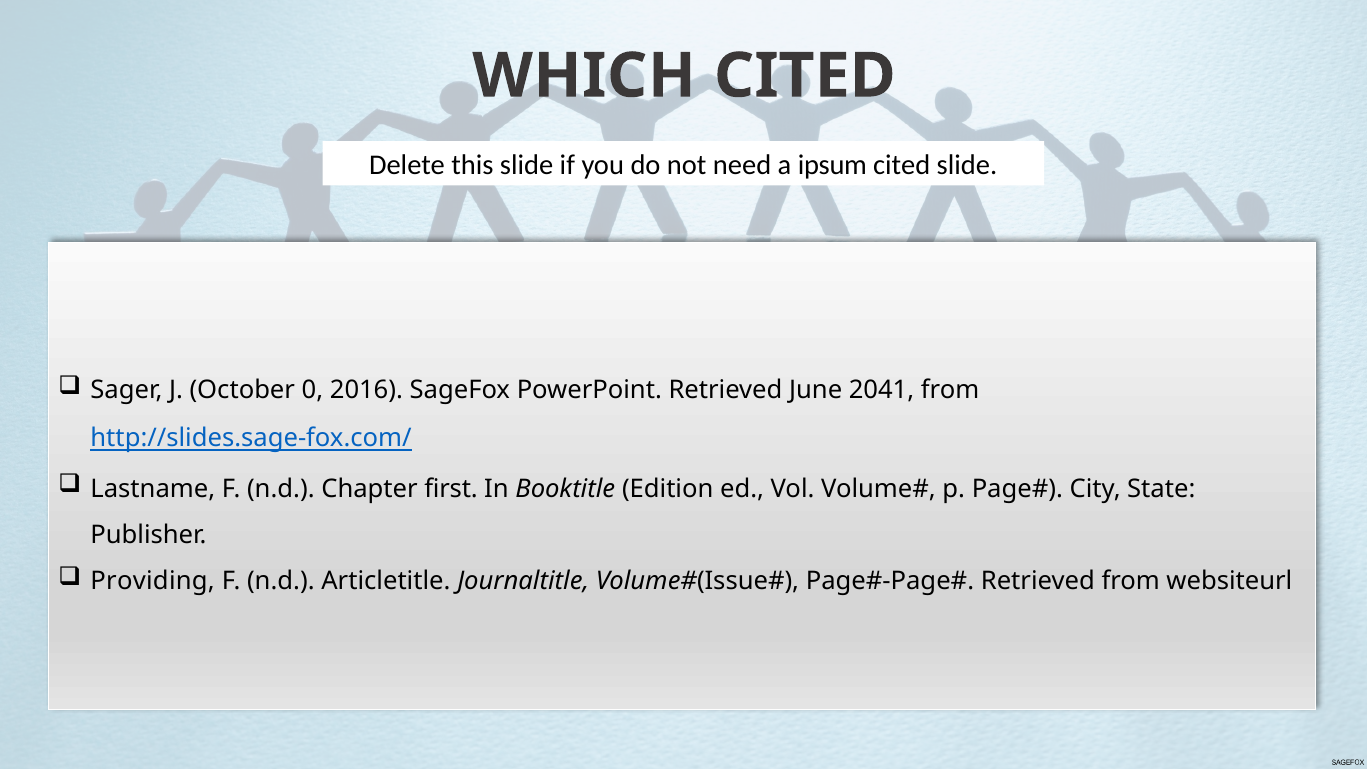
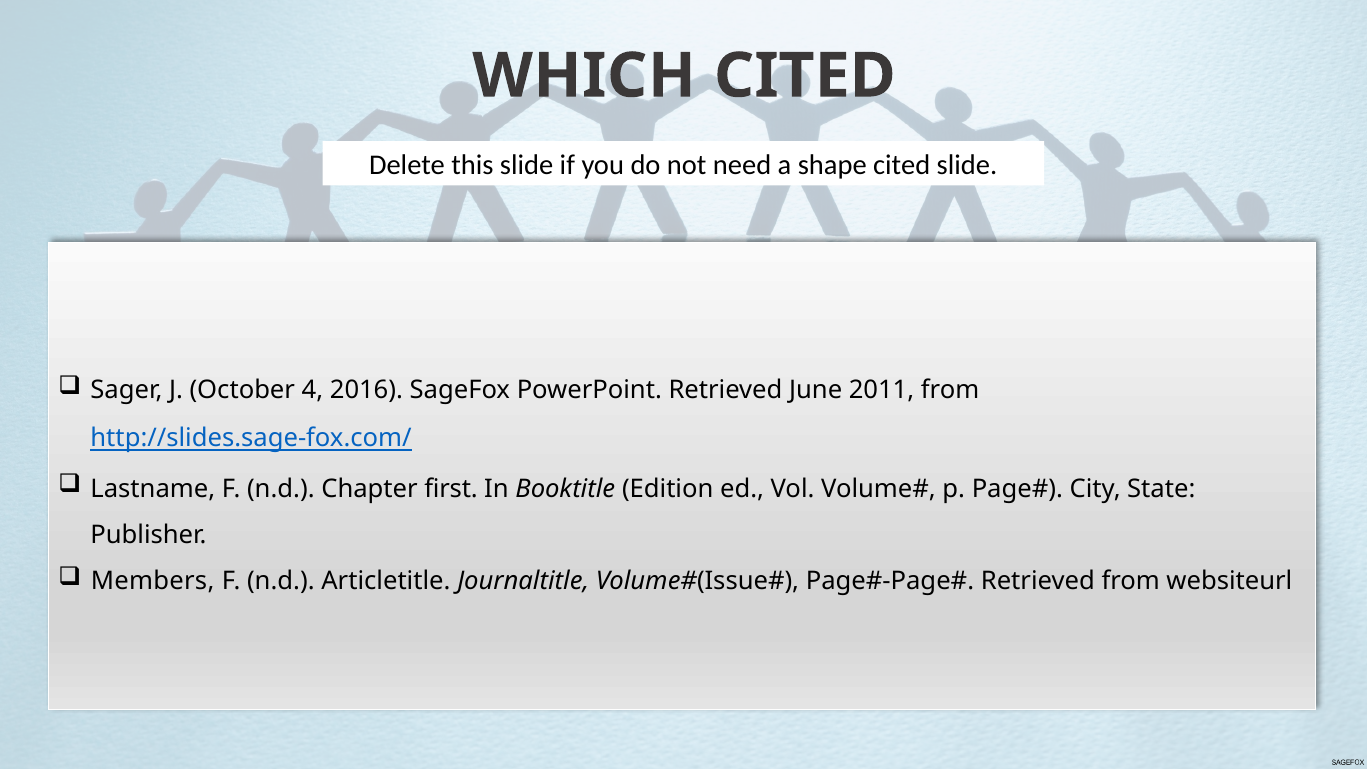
ipsum: ipsum -> shape (832, 165)
0: 0 -> 4 (312, 390)
2041: 2041 -> 2011 (882, 390)
Providing: Providing -> Members (153, 581)
